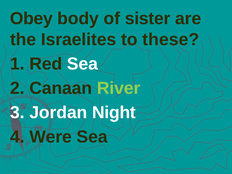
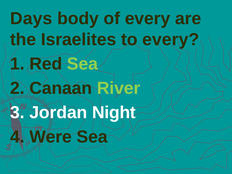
Obey: Obey -> Days (31, 19)
of sister: sister -> every (148, 19)
to these: these -> every (171, 39)
Sea colour: white -> light green (82, 64)
